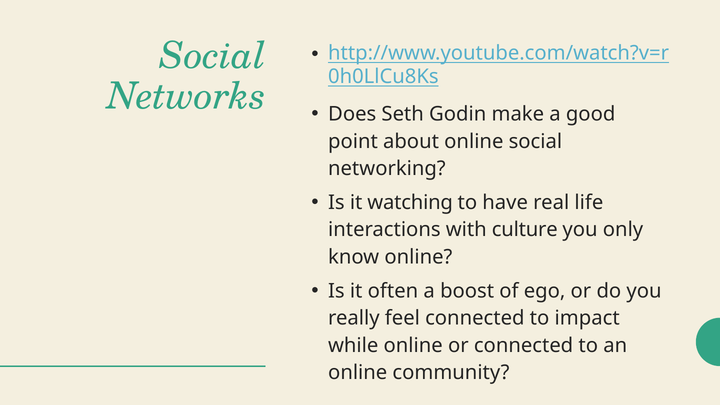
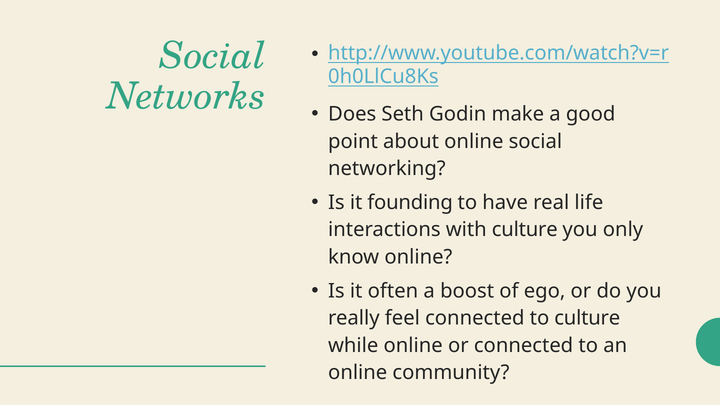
watching: watching -> founding (410, 203)
to impact: impact -> culture (587, 318)
